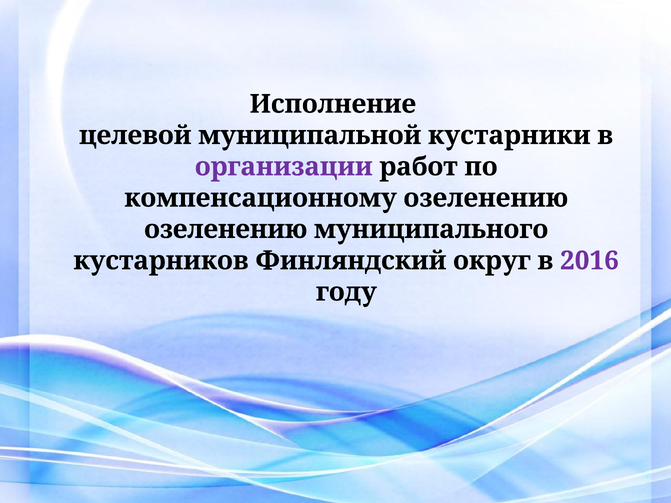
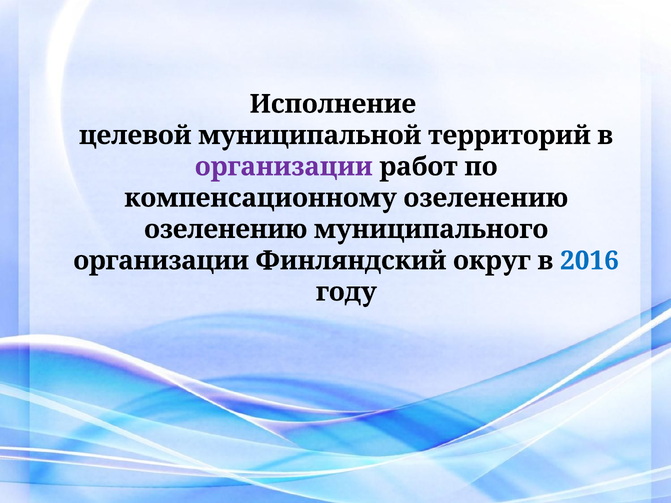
кустарники: кустарники -> территорий (509, 135)
кустарников: кустарников -> организации (161, 261)
2016 colour: purple -> blue (589, 261)
